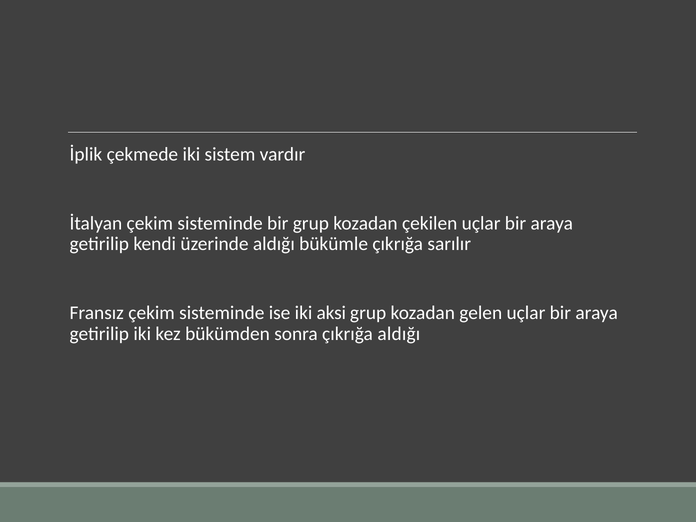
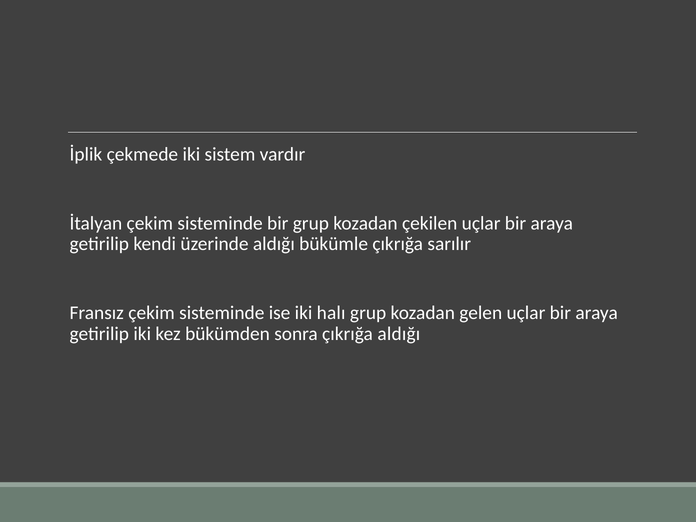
aksi: aksi -> halı (331, 313)
